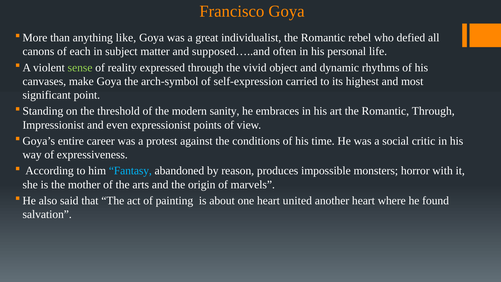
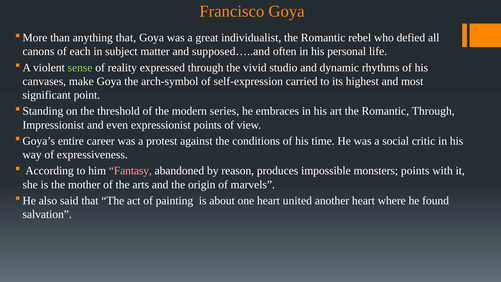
anything like: like -> that (126, 38)
object: object -> studio (283, 68)
sanity: sanity -> series (224, 111)
Fantasy colour: light blue -> pink (130, 171)
monsters horror: horror -> points (415, 171)
